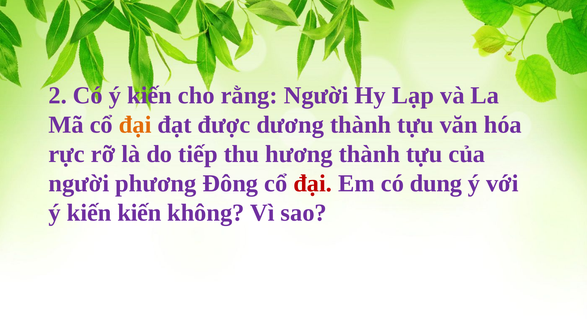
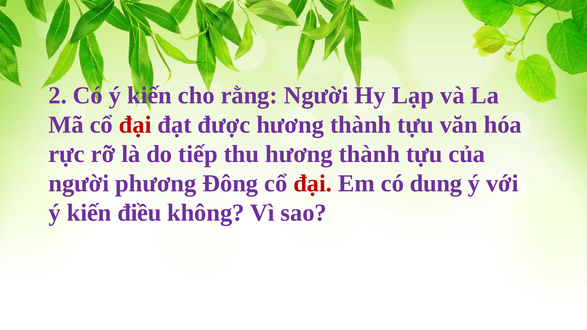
đại colour: orange -> red (135, 125)
được dương: dương -> hương (290, 125)
kiến kiến: kiến -> điều (139, 213)
